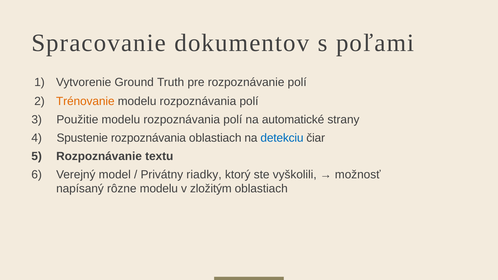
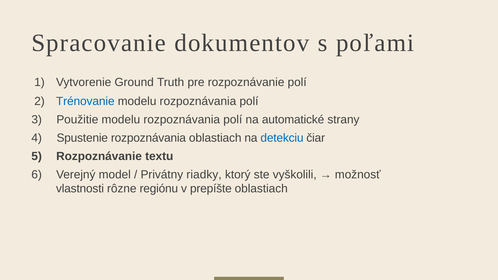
Trénovanie colour: orange -> blue (85, 101)
napísaný: napísaný -> vlastnosti (80, 189)
rôzne modelu: modelu -> regiónu (159, 189)
zložitým: zložitým -> prepíšte (211, 189)
